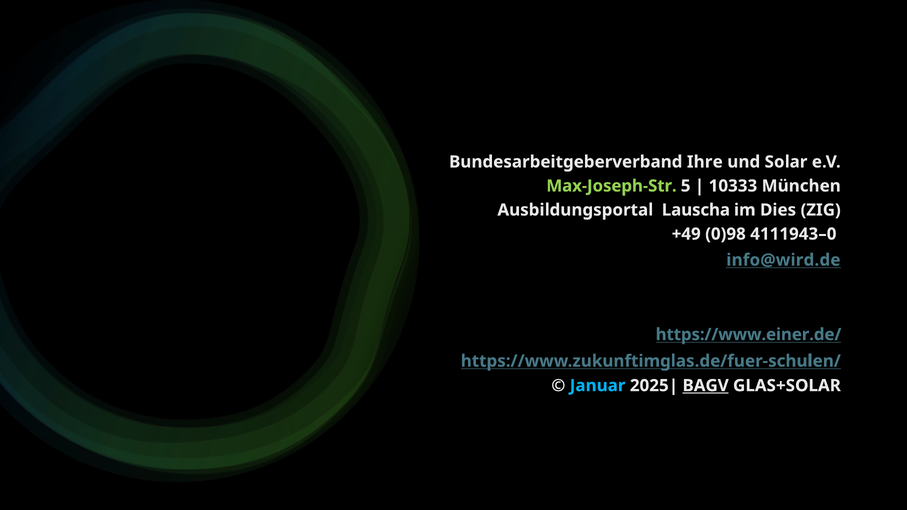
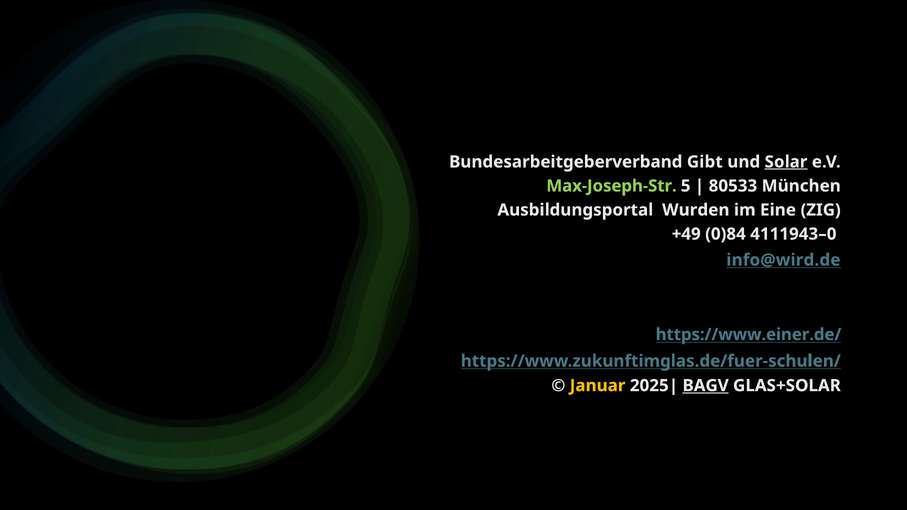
Ihre: Ihre -> Gibt (705, 162)
Solar underline: none -> present (786, 162)
10333: 10333 -> 80533 (733, 186)
Lauscha: Lauscha -> Wurden (696, 210)
Dies: Dies -> Eine (778, 210)
0)98: 0)98 -> 0)84 (725, 234)
Januar colour: light blue -> yellow (598, 386)
